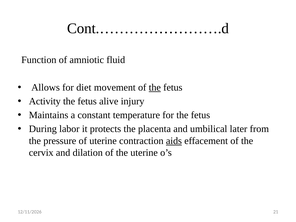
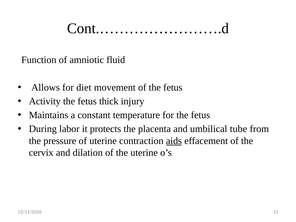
the underline: present -> none (155, 88)
alive: alive -> thick (109, 101)
later: later -> tube (238, 129)
